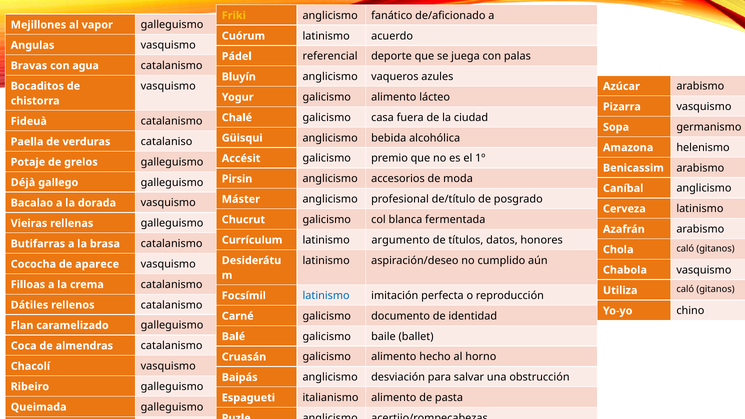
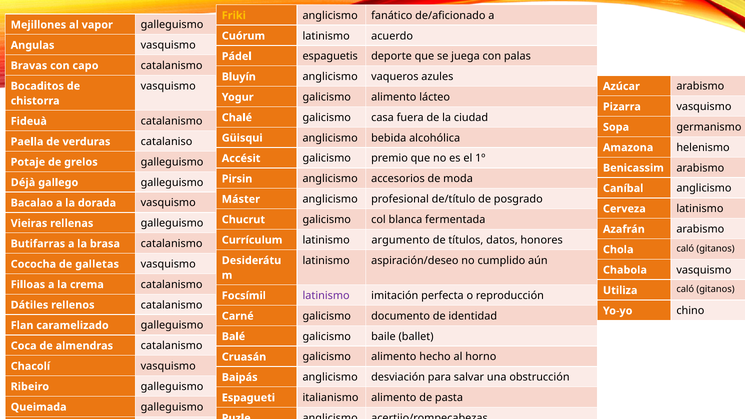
referencial: referencial -> espaguetis (330, 56)
agua: agua -> capo (85, 66)
aparece: aparece -> galletas (97, 264)
latinismo colour: blue -> purple (326, 296)
